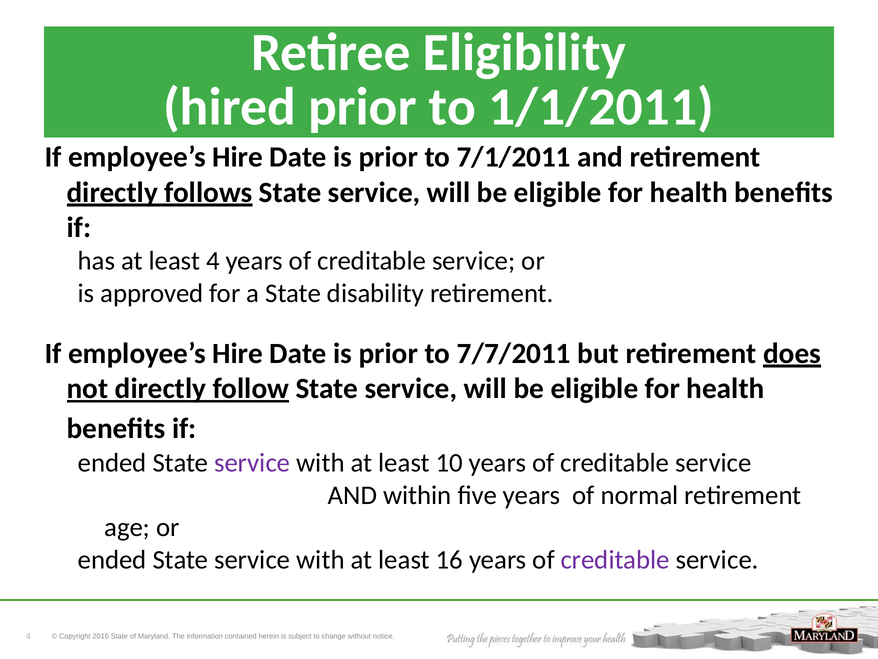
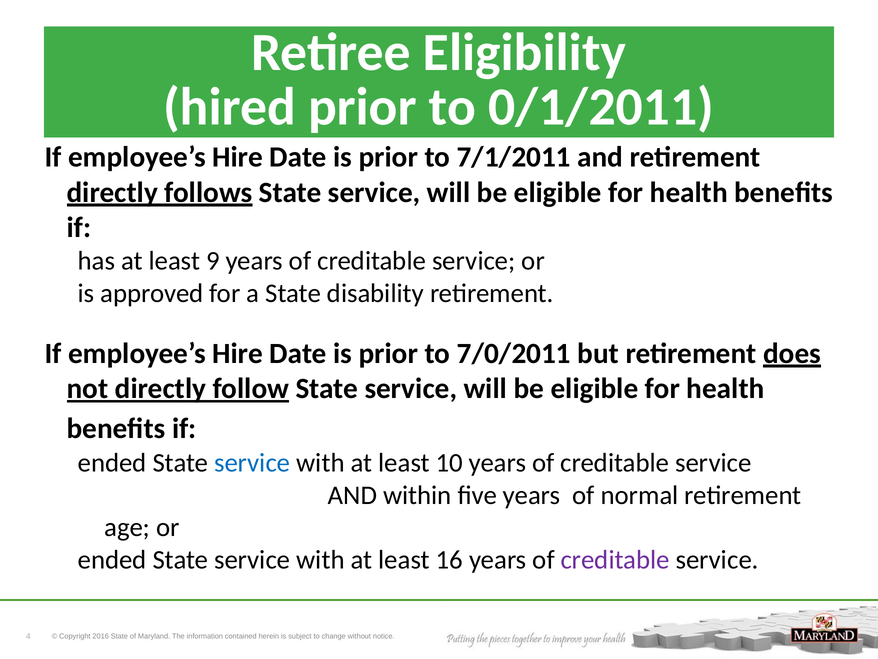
1/1/2011: 1/1/2011 -> 0/1/2011 (601, 107)
least 4: 4 -> 9 (213, 261)
7/7/2011: 7/7/2011 -> 7/0/2011 (514, 353)
service colour: purple -> blue (252, 463)
